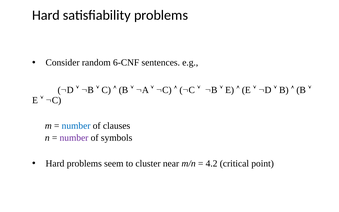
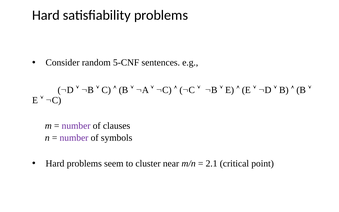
6-CNF: 6-CNF -> 5-CNF (126, 63)
number colour: blue -> purple (76, 126)
4.2: 4.2 -> 2.1 (212, 163)
